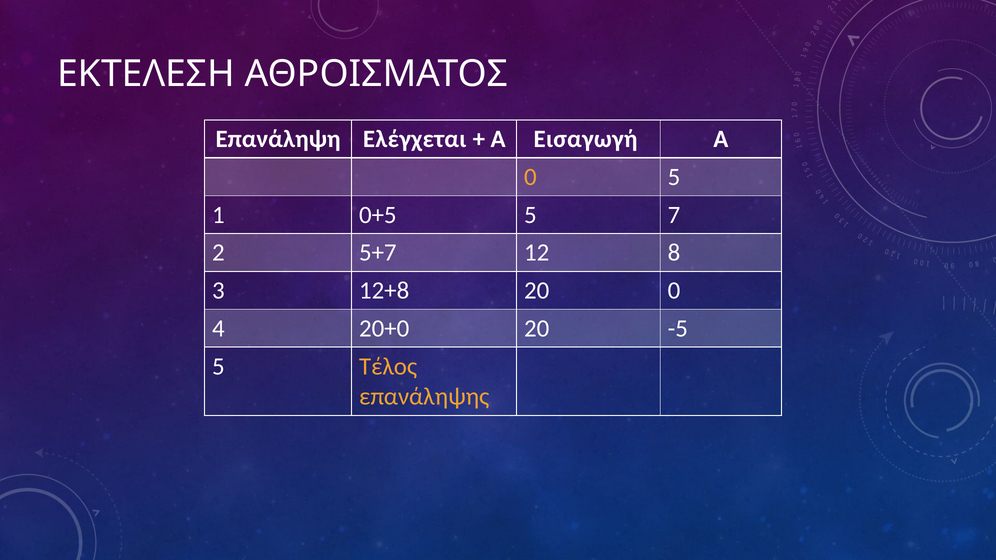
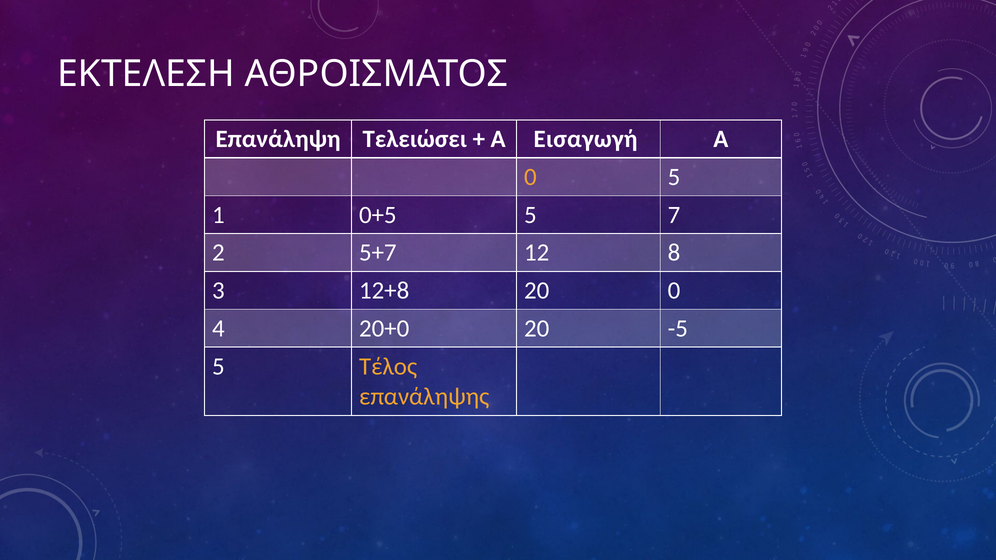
Ελέγχεται: Ελέγχεται -> Τελειώσει (415, 139)
